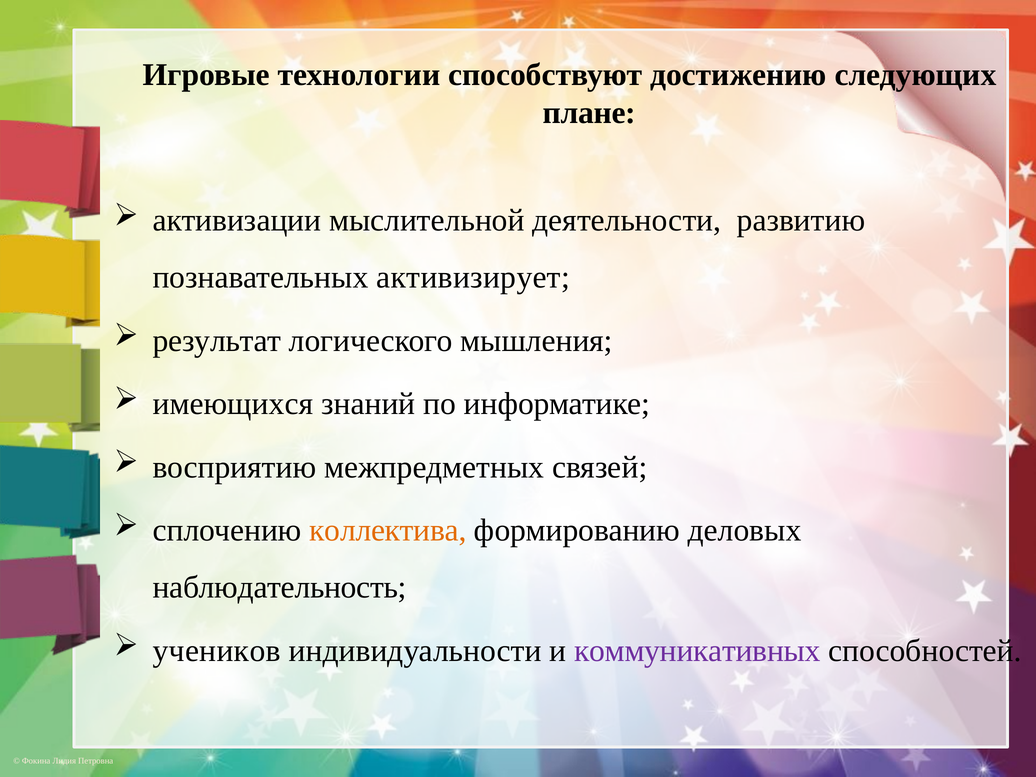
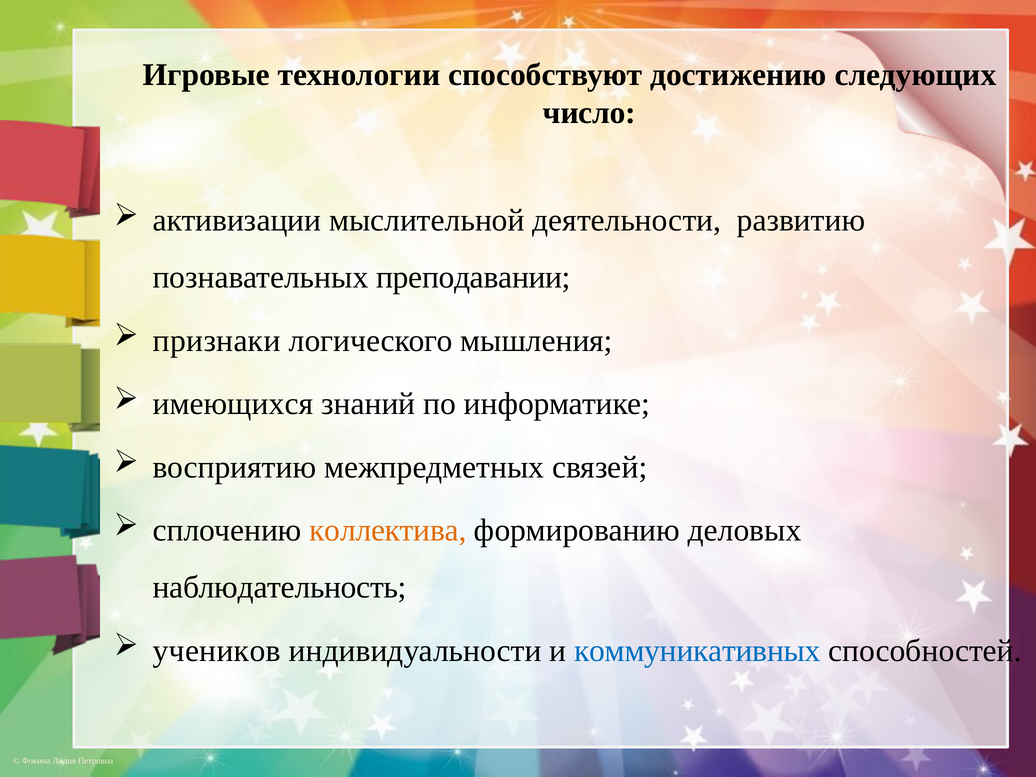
плане: плане -> число (589, 113)
активизирует: активизирует -> преподавании (473, 277)
результат: результат -> признаки (217, 341)
коммуникативных colour: purple -> blue (697, 651)
